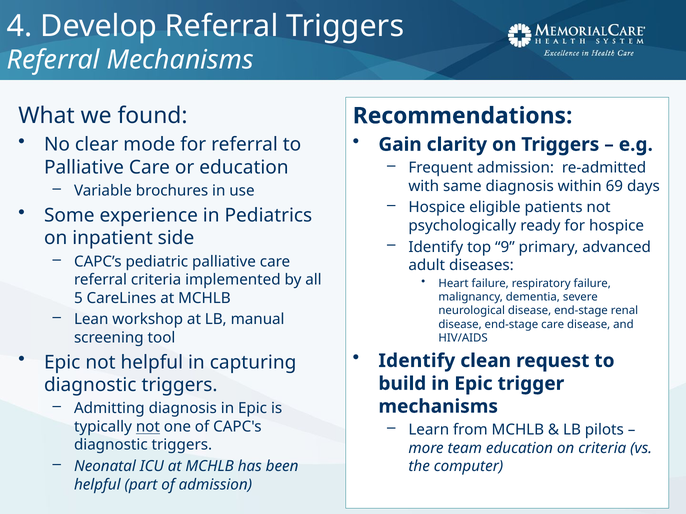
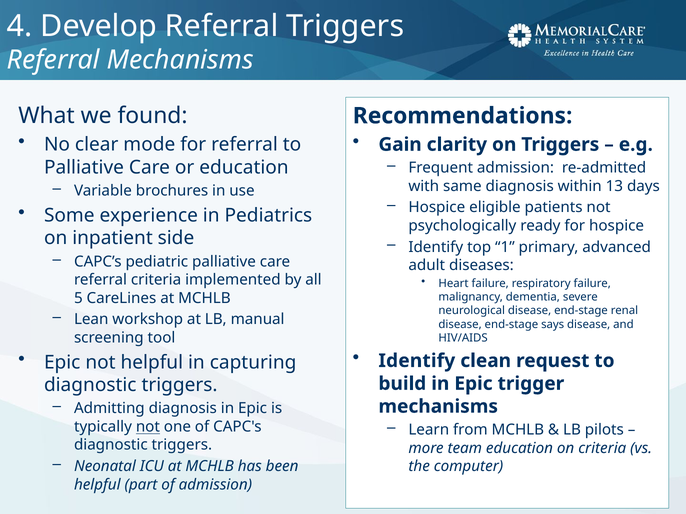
69: 69 -> 13 (614, 186)
9: 9 -> 1 (505, 247)
end-stage care: care -> says (553, 325)
